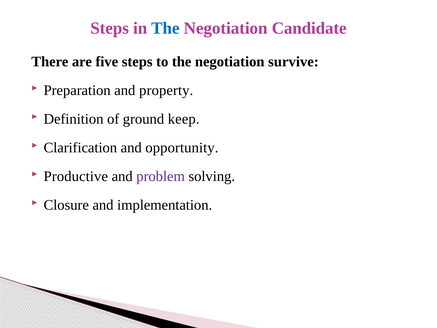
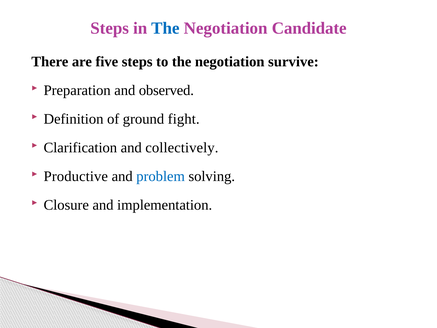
property: property -> observed (166, 90)
keep: keep -> fight (184, 119)
opportunity: opportunity -> collectively (182, 148)
problem colour: purple -> blue (161, 176)
